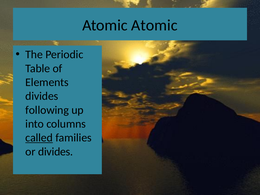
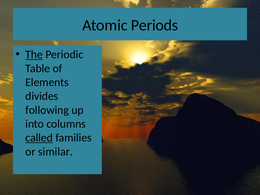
Atomic Atomic: Atomic -> Periods (155, 25)
The underline: none -> present (34, 55)
or divides: divides -> similar (55, 152)
